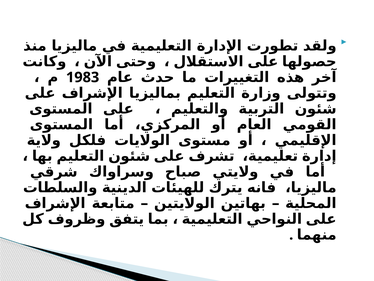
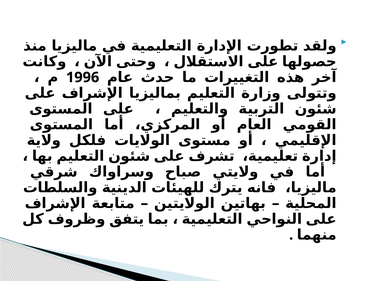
1983: 1983 -> 1996 (83, 77)
